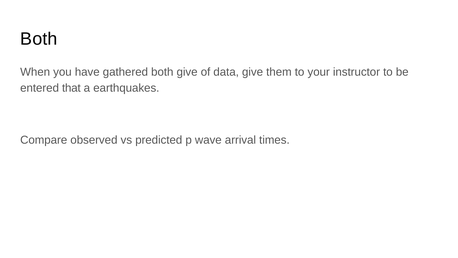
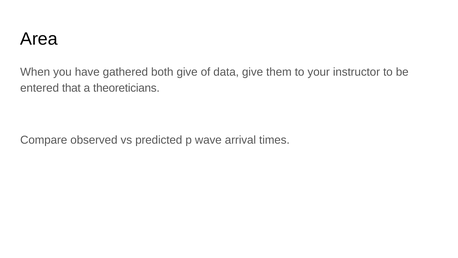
Both: Both -> Area (39, 39)
earthquakes: earthquakes -> theoreticians (126, 88)
